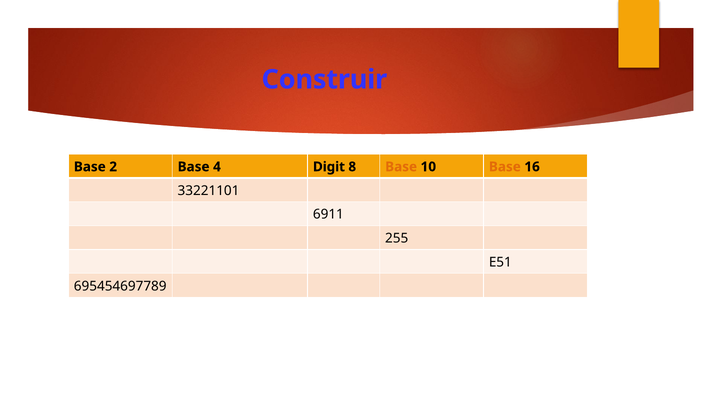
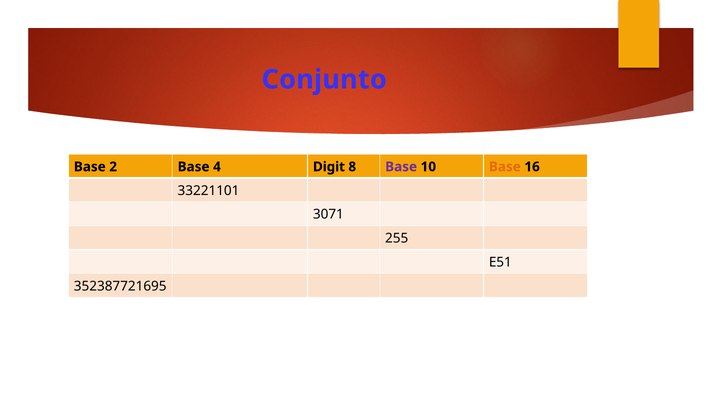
Construir: Construir -> Conjunto (324, 80)
Base colour: orange -> purple (401, 167)
6911: 6911 -> 3071 (328, 215)
695454697789: 695454697789 -> 352387721695 (120, 286)
